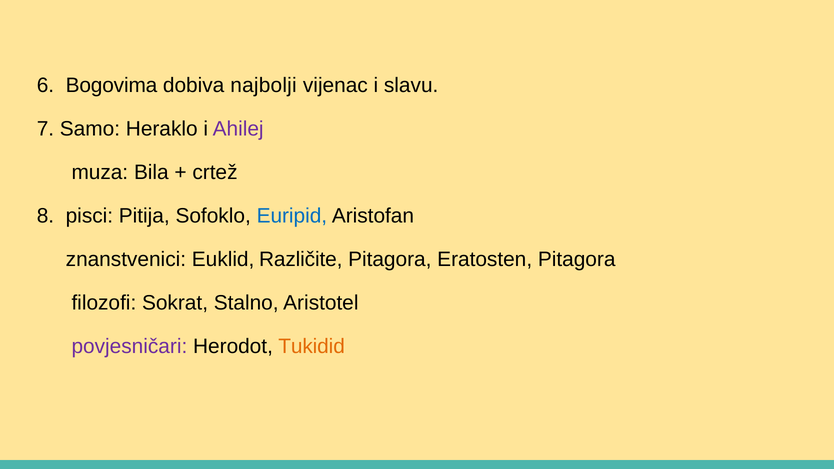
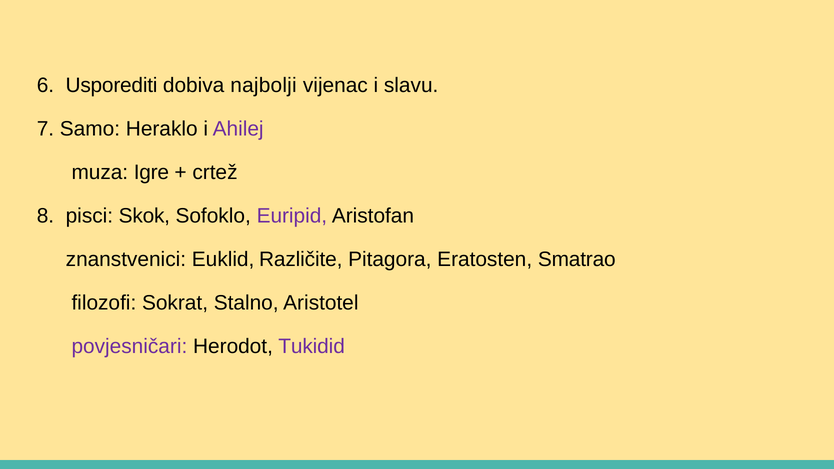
Bogovima: Bogovima -> Usporediti (112, 85)
Bila: Bila -> Igre (151, 172)
Pitija: Pitija -> Skok (144, 216)
Euripid colour: blue -> purple (292, 216)
Eratosten Pitagora: Pitagora -> Smatrao (577, 259)
Tukidid colour: orange -> purple (312, 347)
